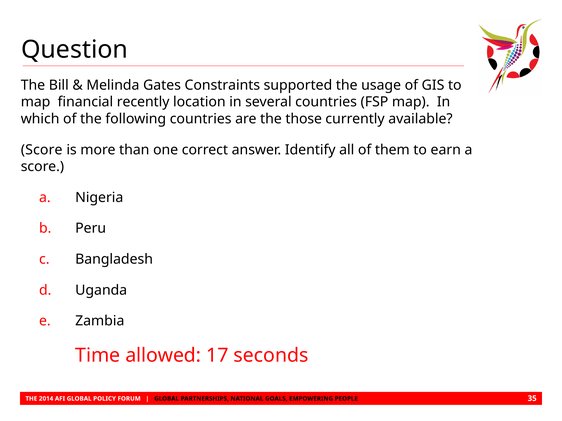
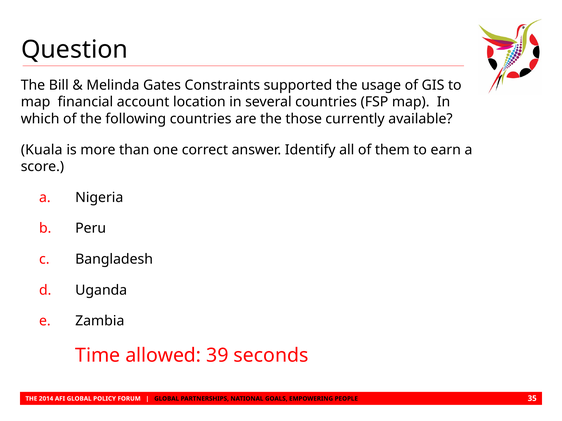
recently: recently -> account (143, 102)
Score: Score -> Kuala (42, 150)
17: 17 -> 39 (217, 356)
